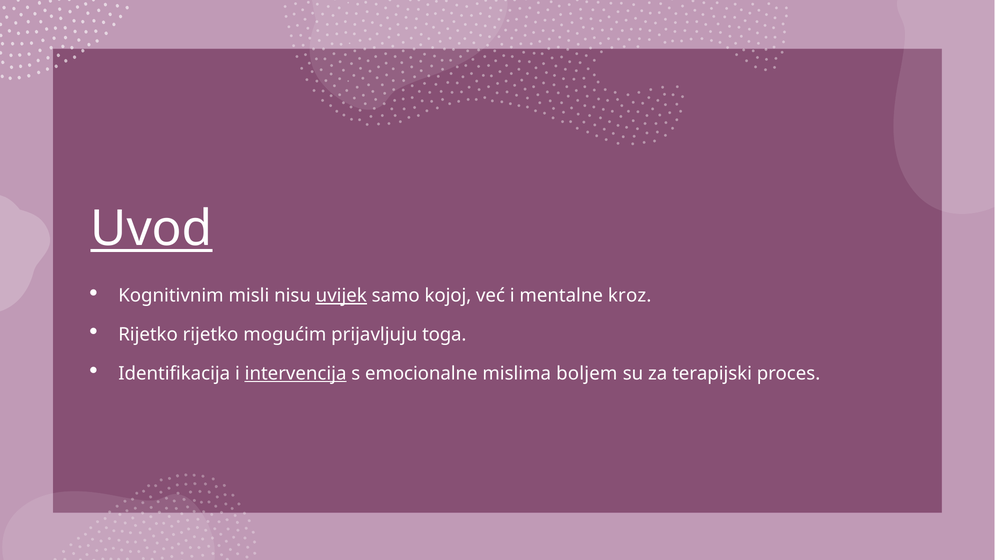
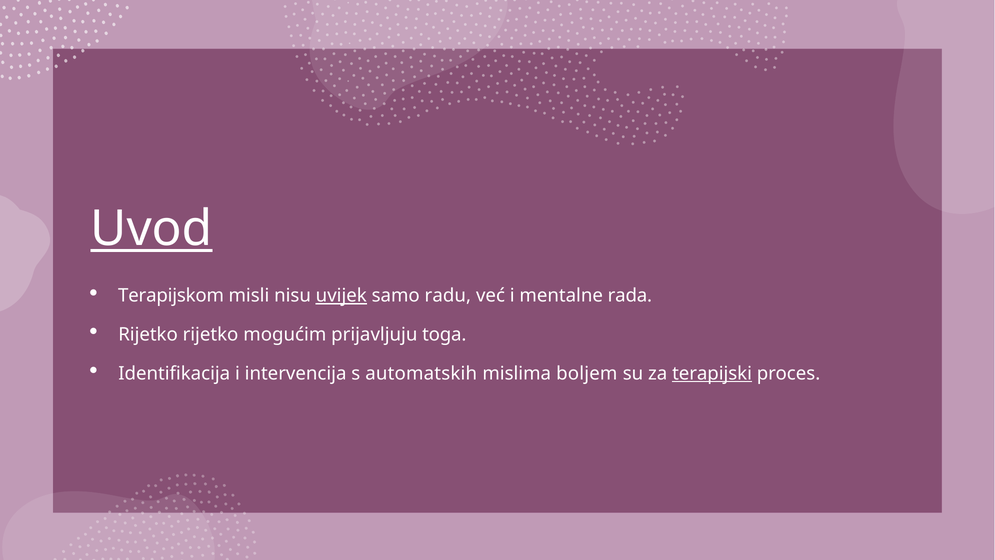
Kognitivnim: Kognitivnim -> Terapijskom (171, 296)
kojoj: kojoj -> radu (448, 296)
kroz: kroz -> rada (630, 296)
intervencija underline: present -> none (296, 373)
emocionalne: emocionalne -> automatskih (421, 373)
terapijski underline: none -> present (712, 373)
